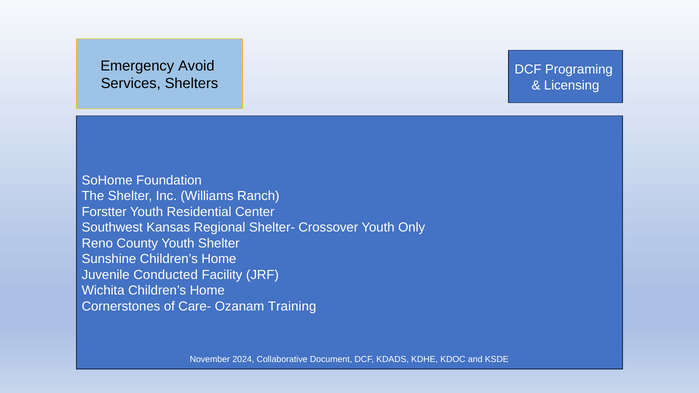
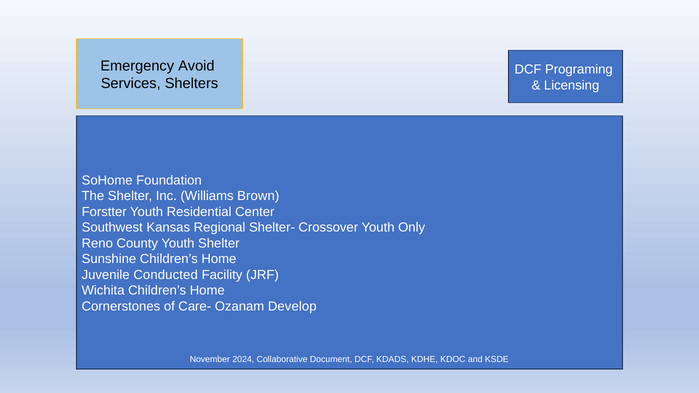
Ranch: Ranch -> Brown (258, 196)
Training: Training -> Develop (292, 306)
